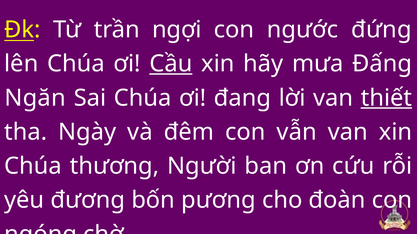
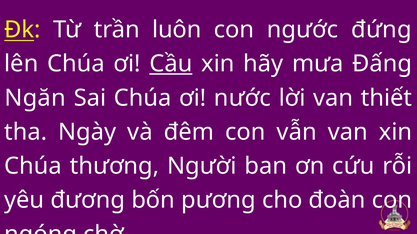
ngợi: ngợi -> luôn (177, 30)
đang: đang -> nước (242, 98)
thiết underline: present -> none (386, 98)
